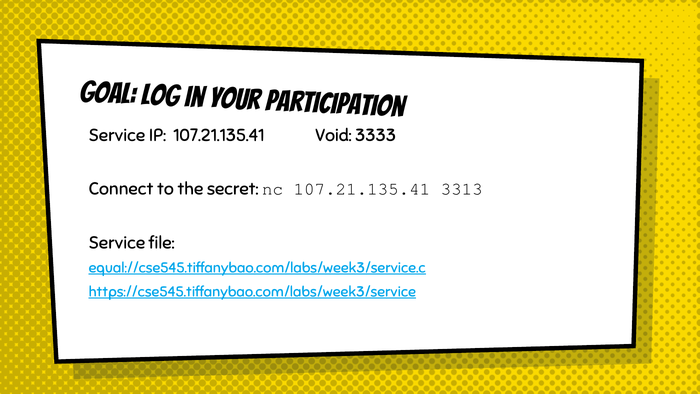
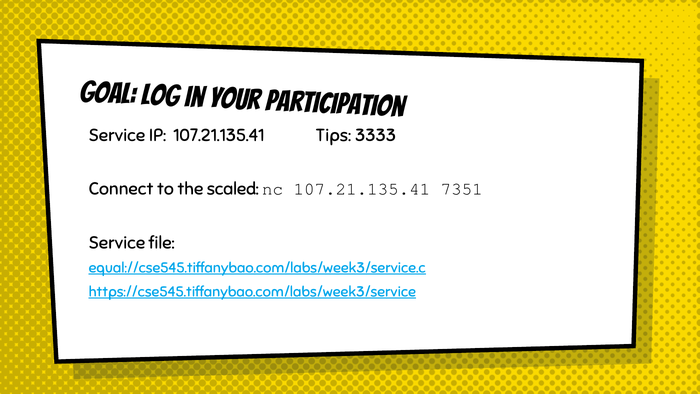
Void: Void -> Tips (333, 135)
secret: secret -> scaled (233, 189)
3313: 3313 -> 7351 (462, 189)
